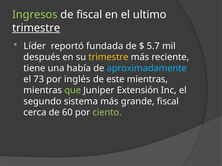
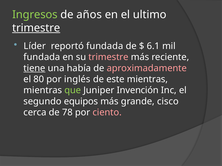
de fiscal: fiscal -> años (89, 15)
5.7: 5.7 -> 6.1 (153, 46)
después: después -> fundada (42, 57)
trimestre colour: yellow -> pink (108, 57)
tiene underline: none -> present (34, 68)
aproximadamente colour: light blue -> pink (147, 68)
73: 73 -> 80 (39, 79)
Extensión: Extensión -> Invención (138, 91)
sistema: sistema -> equipos (81, 102)
grande fiscal: fiscal -> cisco (168, 102)
60: 60 -> 78 (67, 113)
ciento colour: light green -> pink (107, 113)
